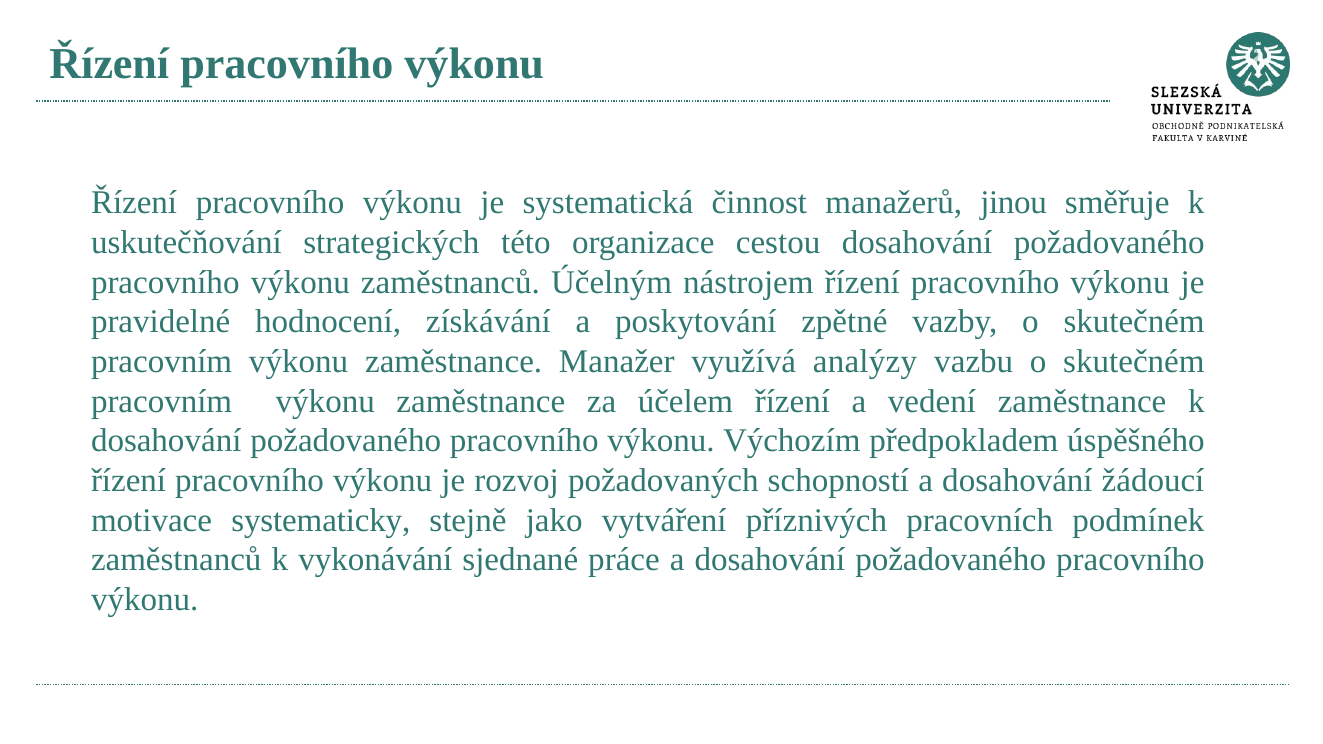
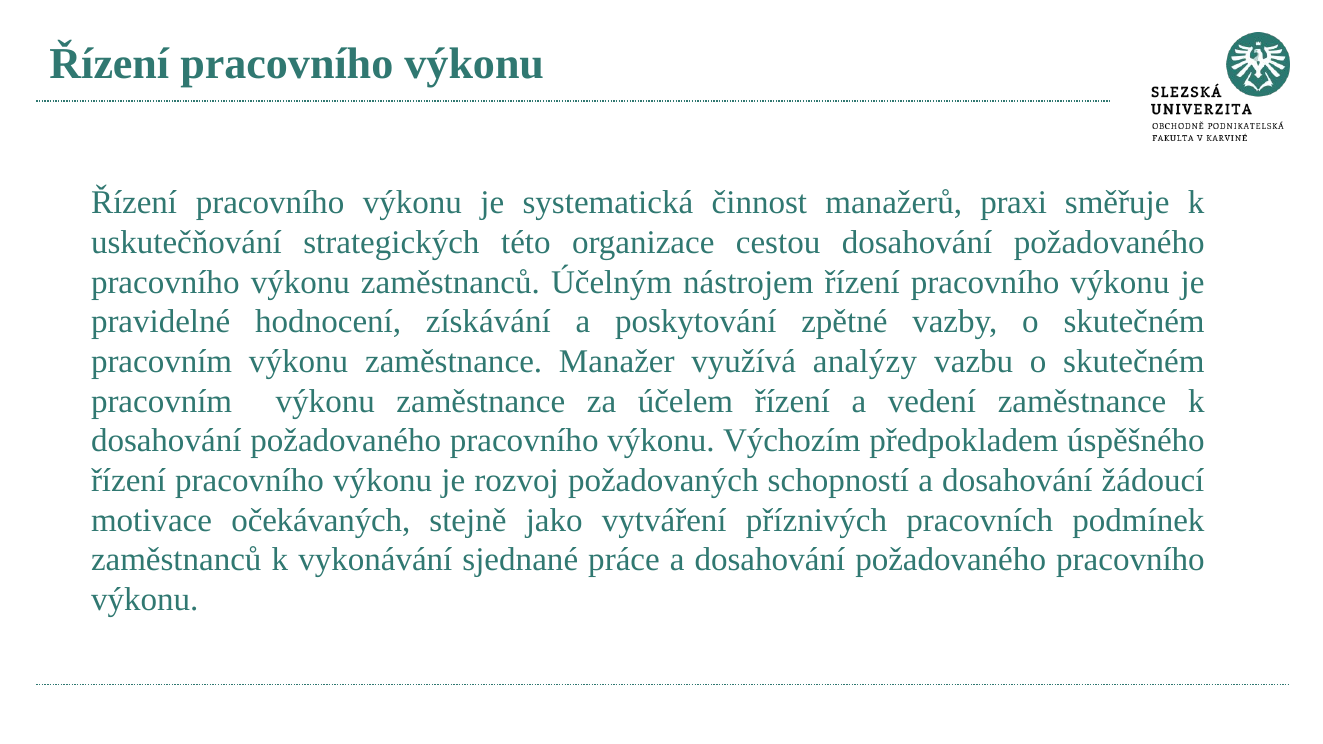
jinou: jinou -> praxi (1014, 203)
systematicky: systematicky -> očekávaných (321, 520)
